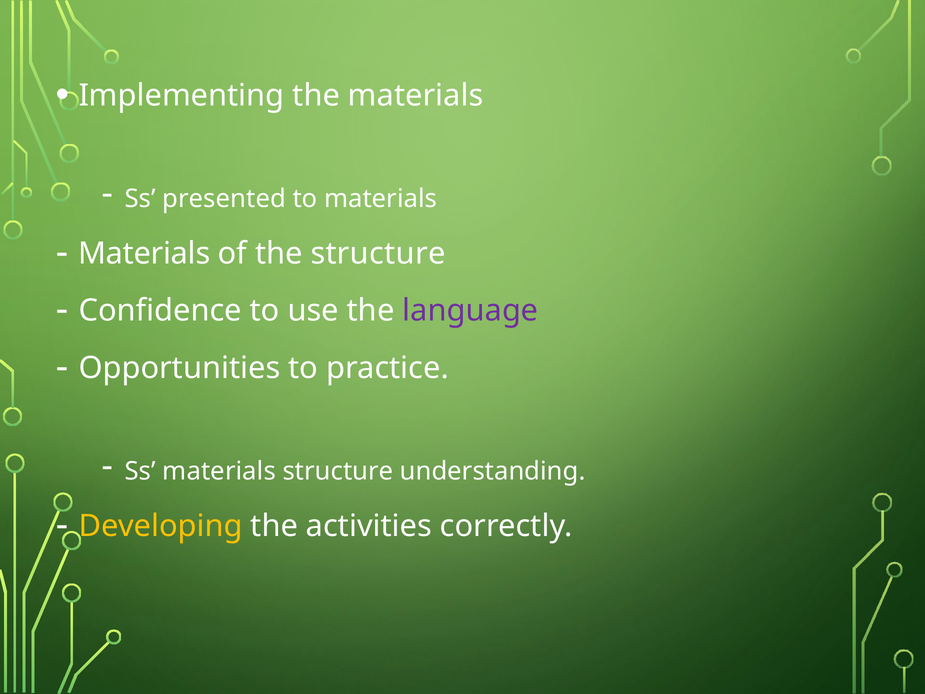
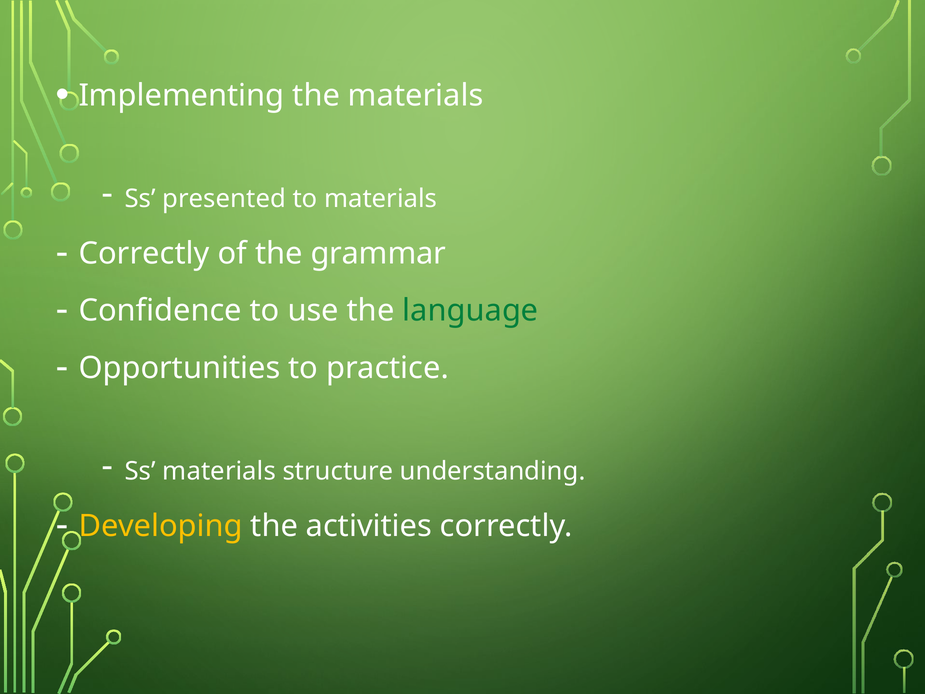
Materials: Materials -> Correctly (144, 253)
the structure: structure -> grammar (378, 253)
language colour: purple -> green (470, 311)
